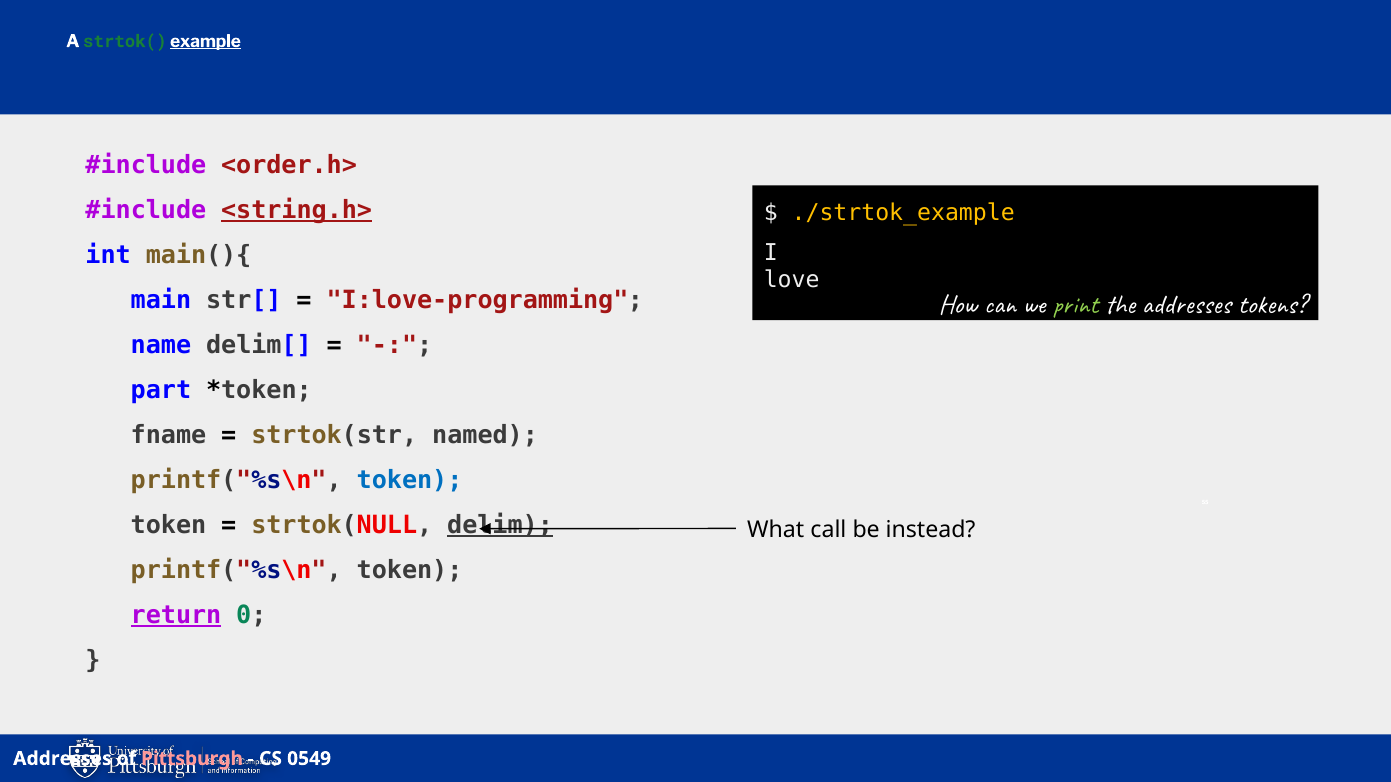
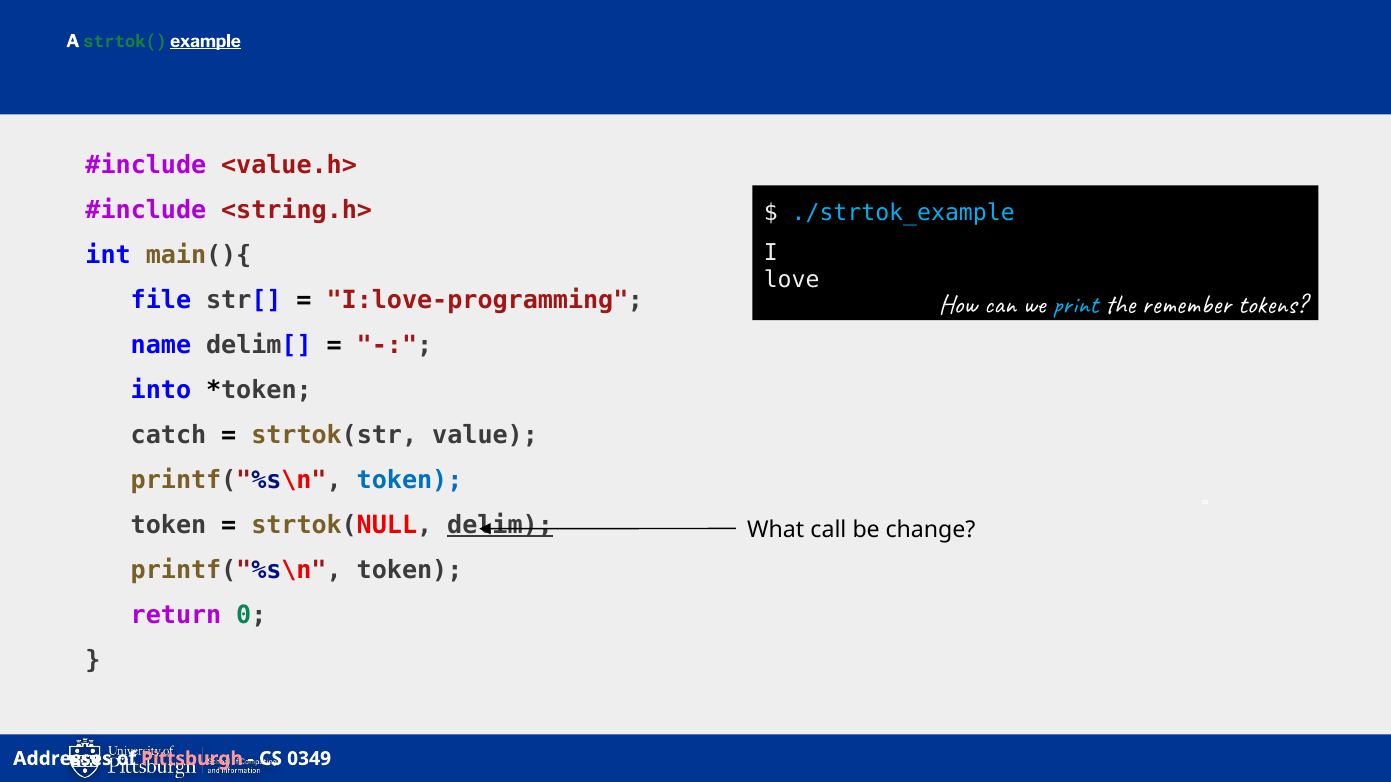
<order.h>: <order.h> -> <value.h> (289, 166)
<string.h> underline: present -> none (297, 211)
./strtok_example colour: yellow -> light blue (903, 213)
main: main -> file (161, 301)
print colour: light green -> light blue (1075, 305)
the addresses: addresses -> remember (1186, 305)
part: part -> into (161, 391)
fname: fname -> catch (168, 436)
named: named -> value (485, 436)
instead: instead -> change (931, 530)
return underline: present -> none (176, 616)
0549: 0549 -> 0349 (309, 759)
